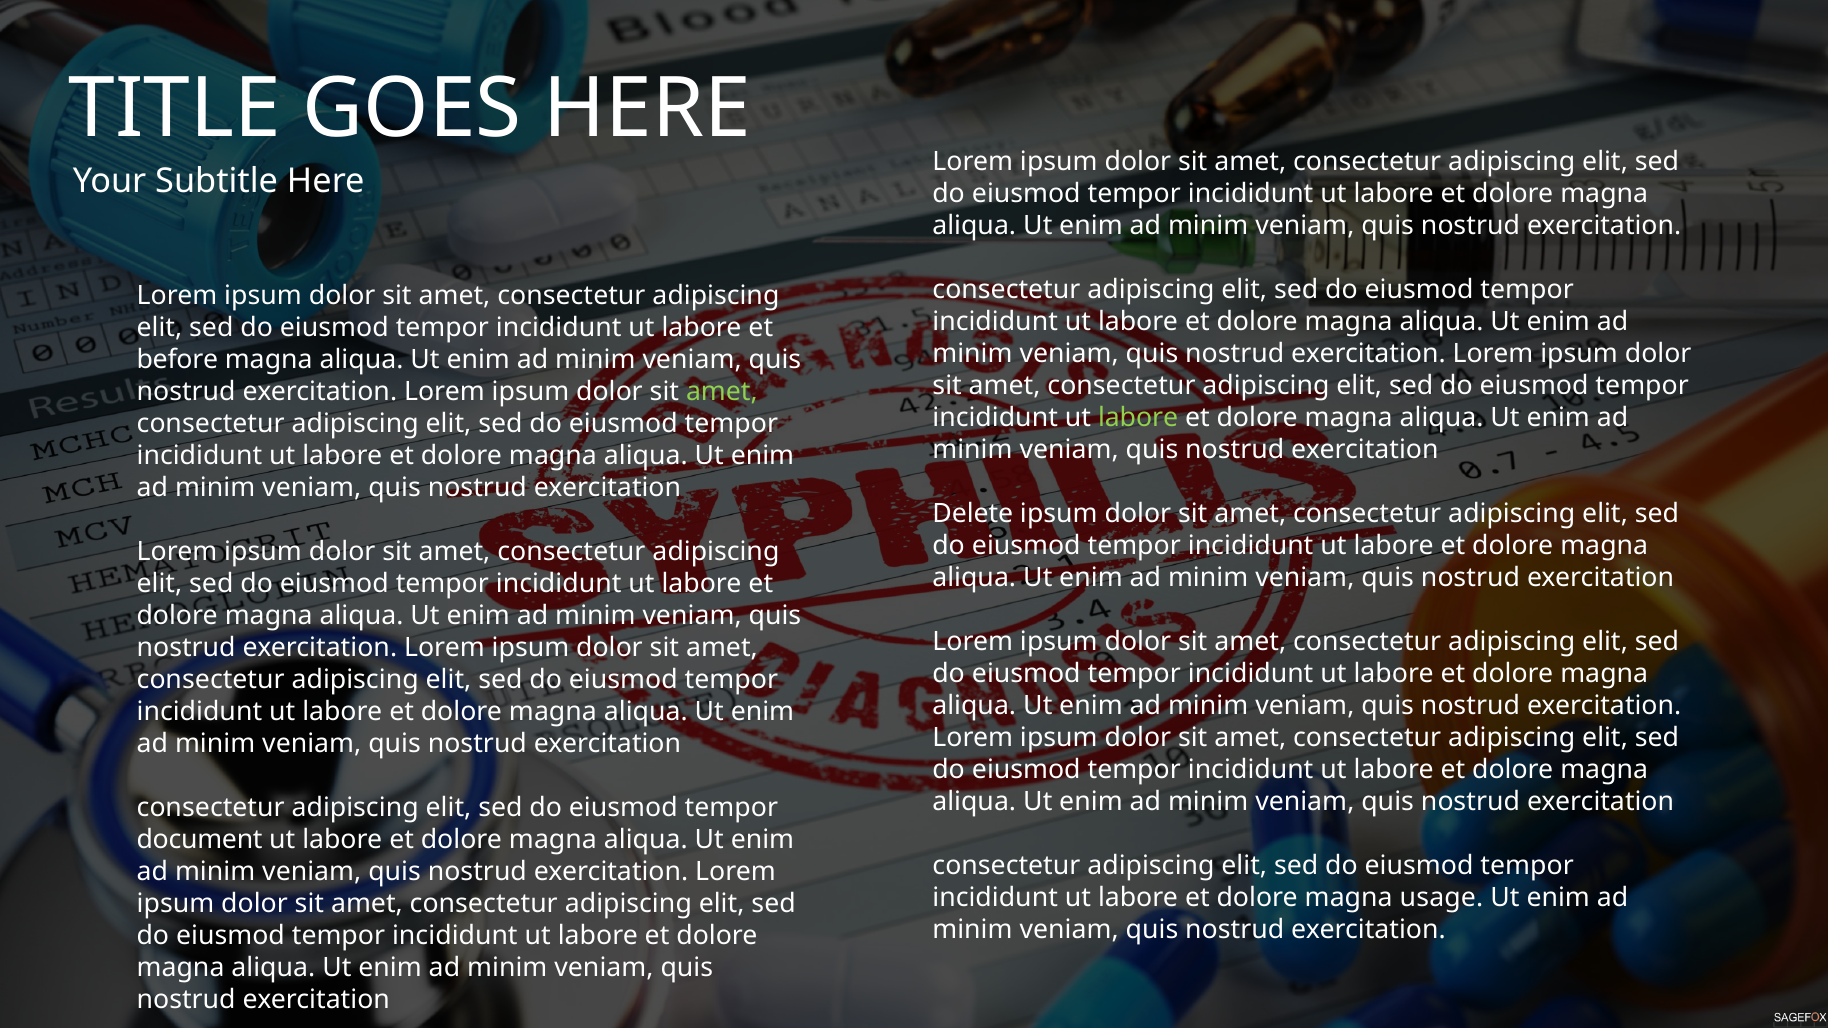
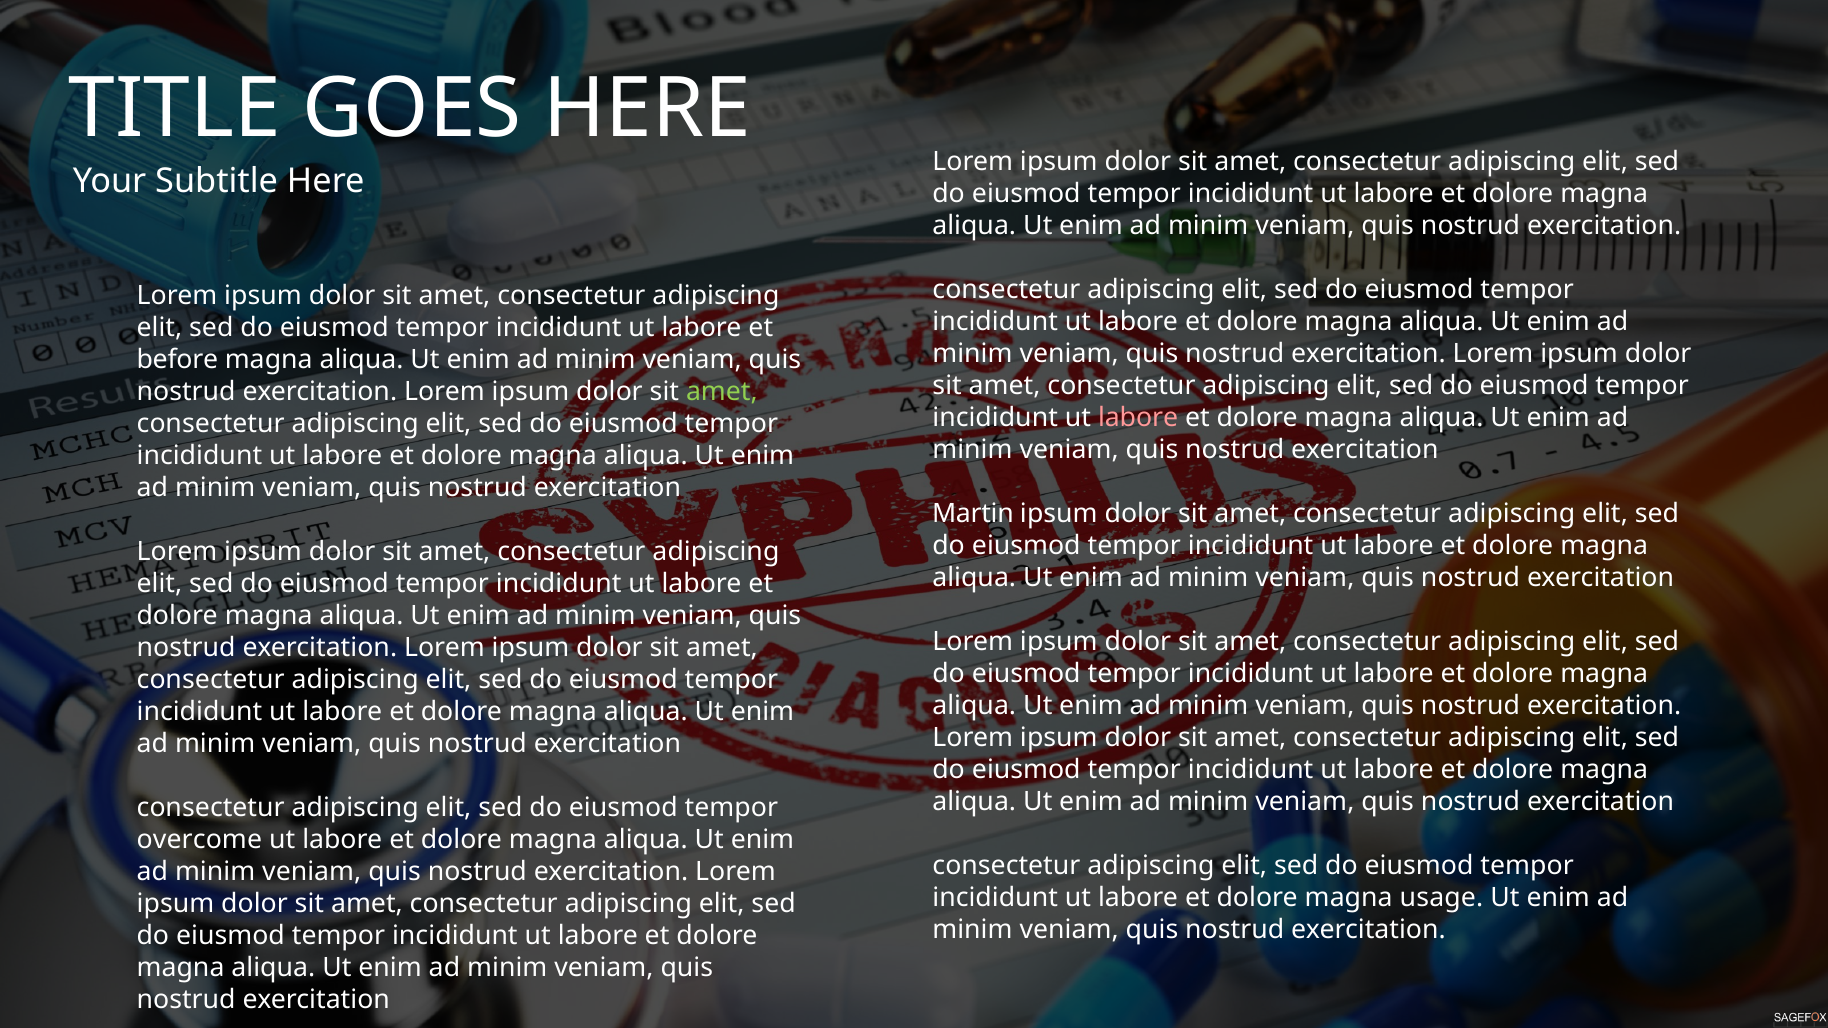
labore colour: light green -> pink (1138, 418)
Delete: Delete -> Martin (973, 514)
document: document -> overcome (199, 840)
